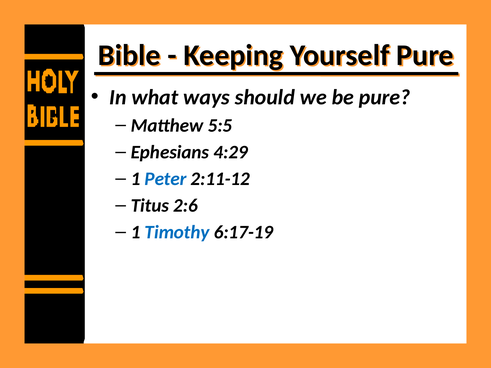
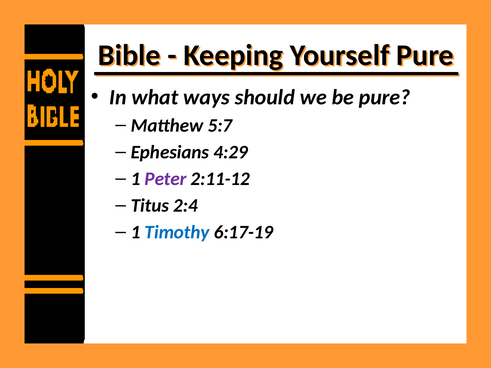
5:5: 5:5 -> 5:7 (220, 125)
Peter colour: blue -> purple (166, 179)
2:6: 2:6 -> 2:4 (186, 206)
